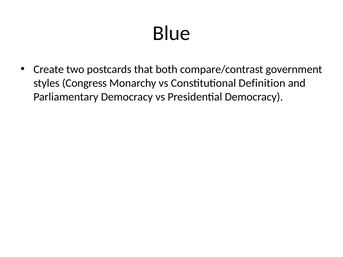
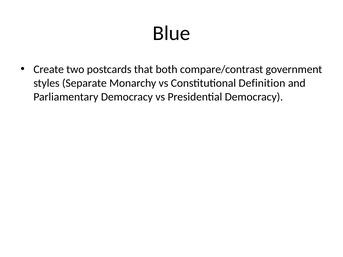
Congress: Congress -> Separate (84, 83)
